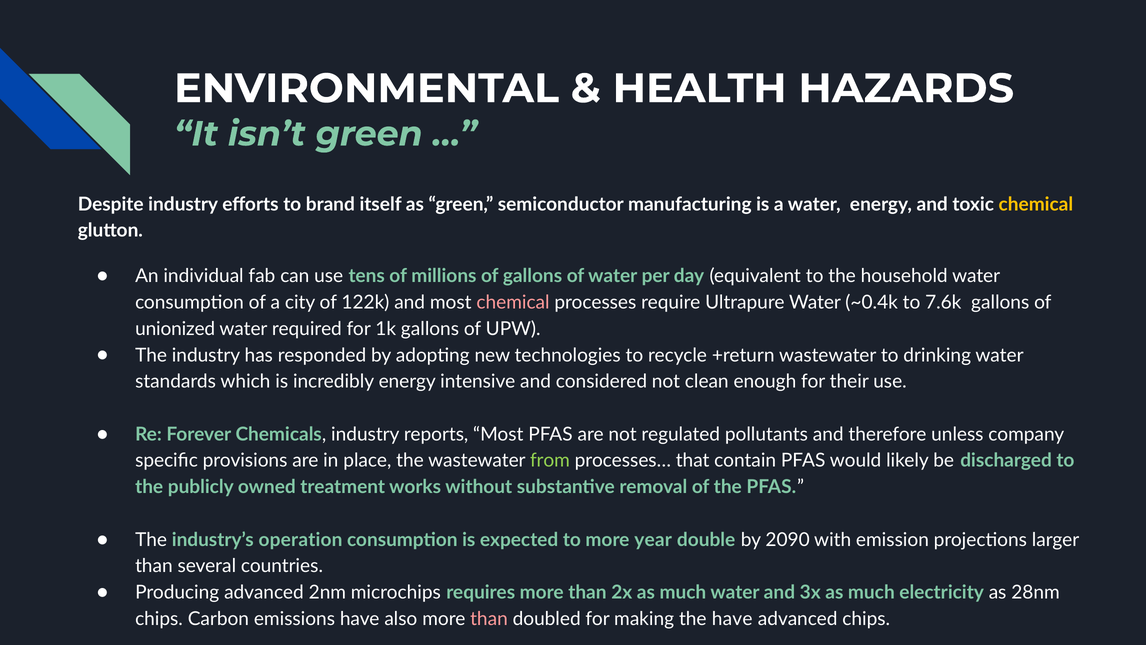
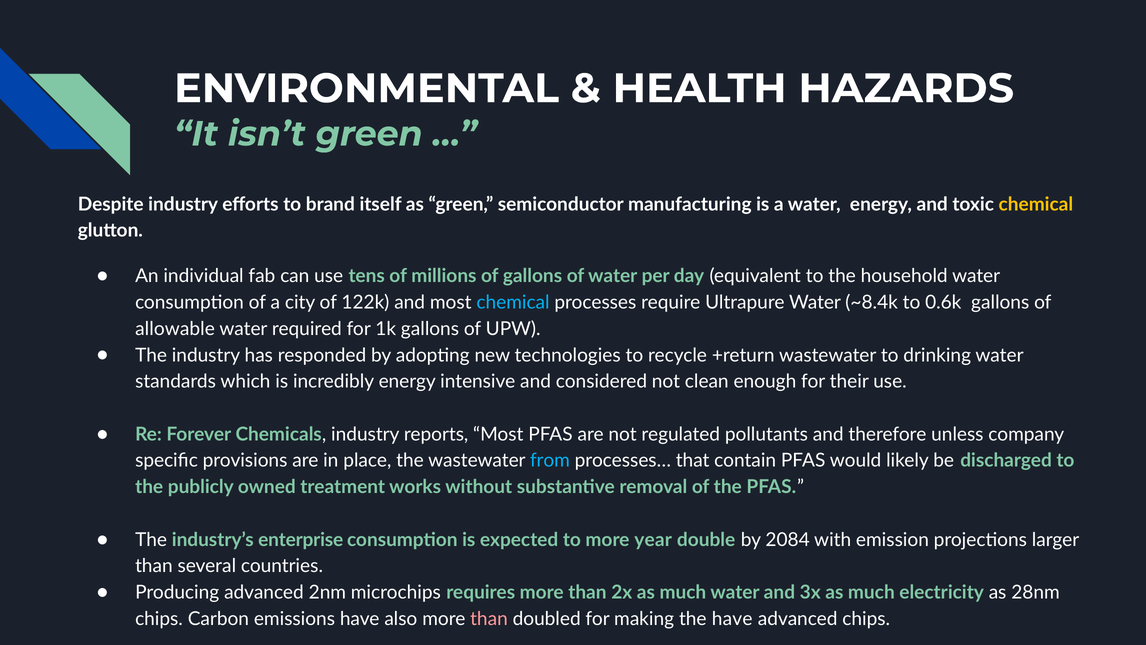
chemical colour: pink -> light blue (513, 302)
~0.4k: ~0.4k -> ~8.4k (872, 302)
7.6k: 7.6k -> 0.6k (943, 302)
unionized: unionized -> allowable (175, 329)
from colour: light green -> light blue (550, 460)
operation: operation -> enterprise (301, 539)
2090: 2090 -> 2084 (788, 539)
